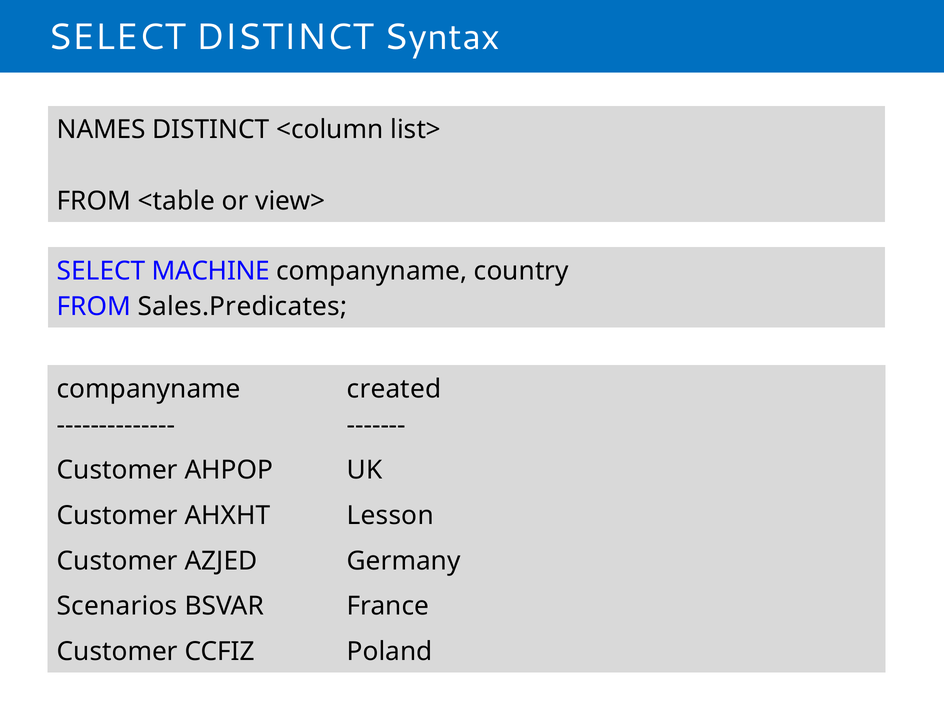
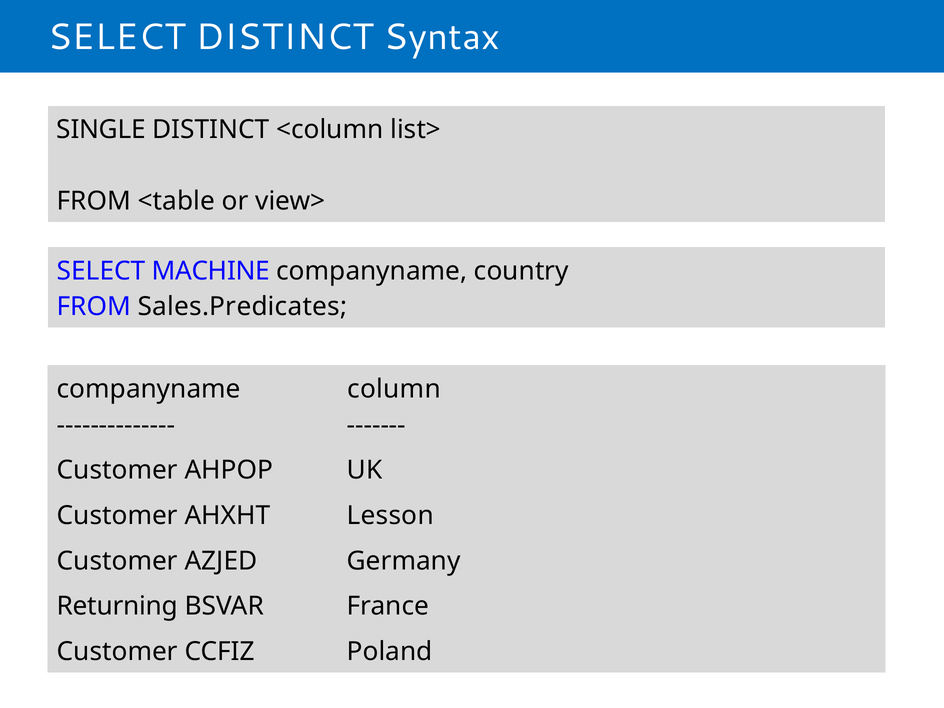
NAMES: NAMES -> SINGLE (101, 130)
created: created -> column (394, 389)
Scenarios: Scenarios -> Returning (117, 606)
